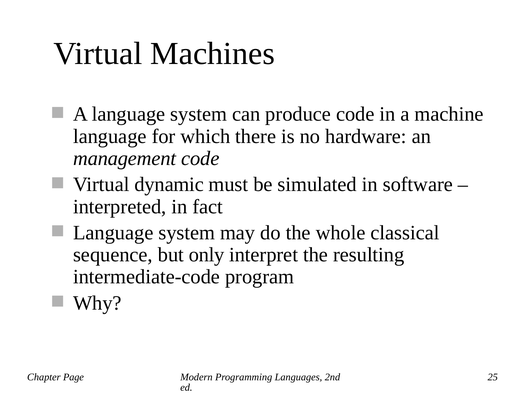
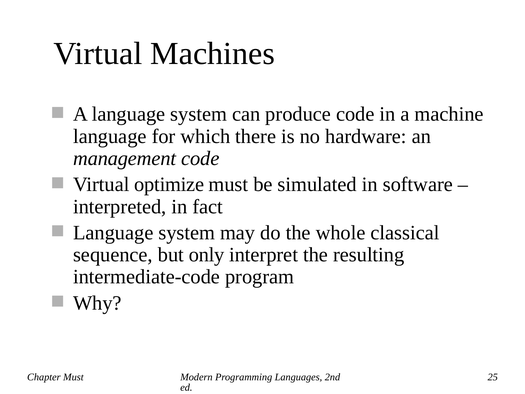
dynamic: dynamic -> optimize (169, 184)
Chapter Page: Page -> Must (73, 377)
